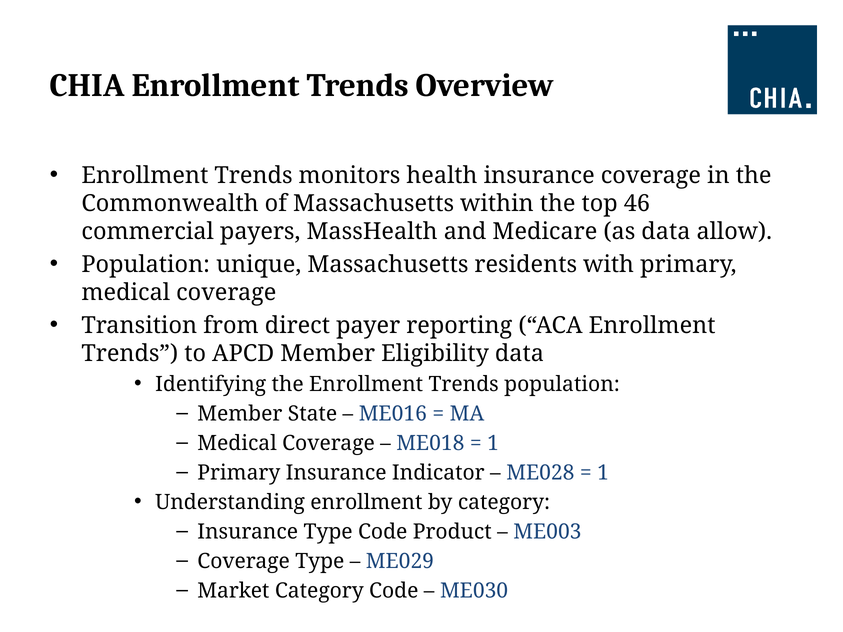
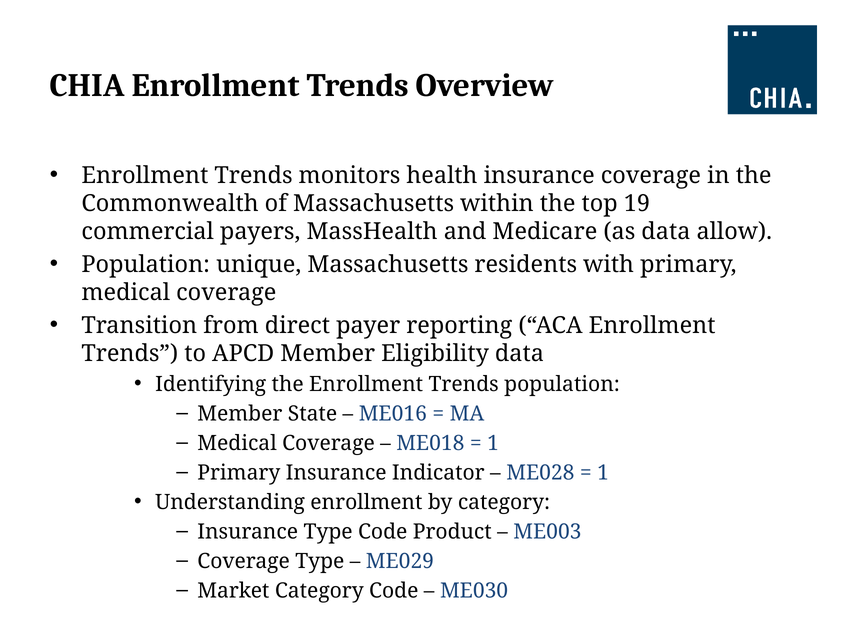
46: 46 -> 19 (637, 204)
